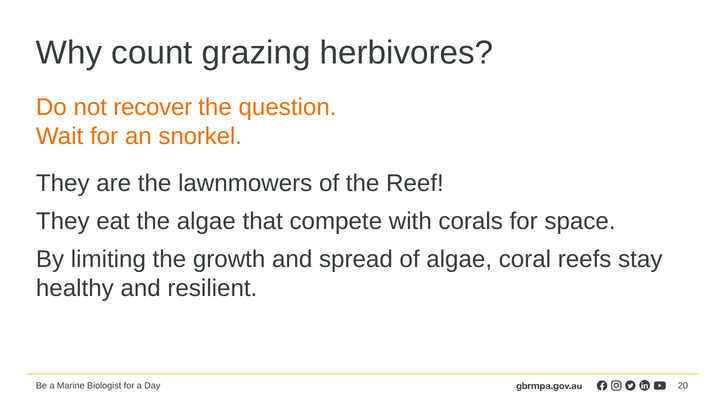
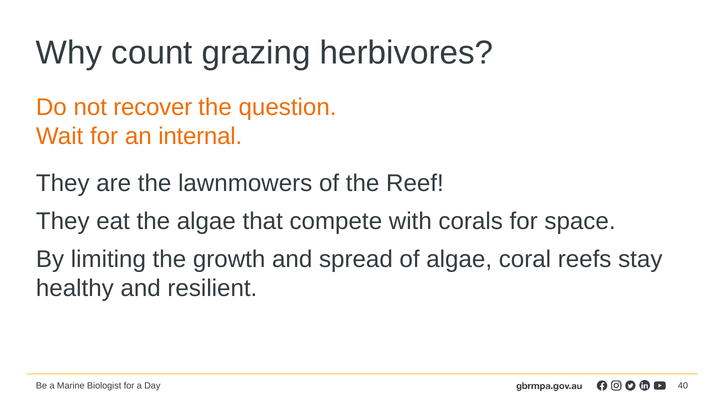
snorkel: snorkel -> internal (200, 136)
20: 20 -> 40 (683, 386)
